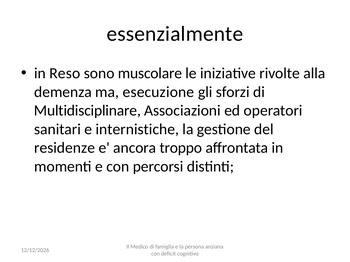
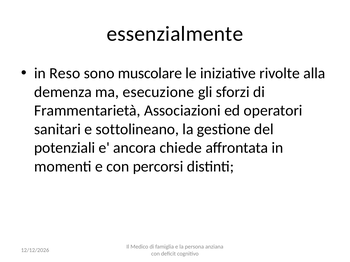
Multidisciplinare: Multidisciplinare -> Frammentarietà (87, 111)
internistiche: internistiche -> sottolineano (137, 129)
residenze: residenze -> potenziali (65, 148)
troppo: troppo -> chiede (181, 148)
